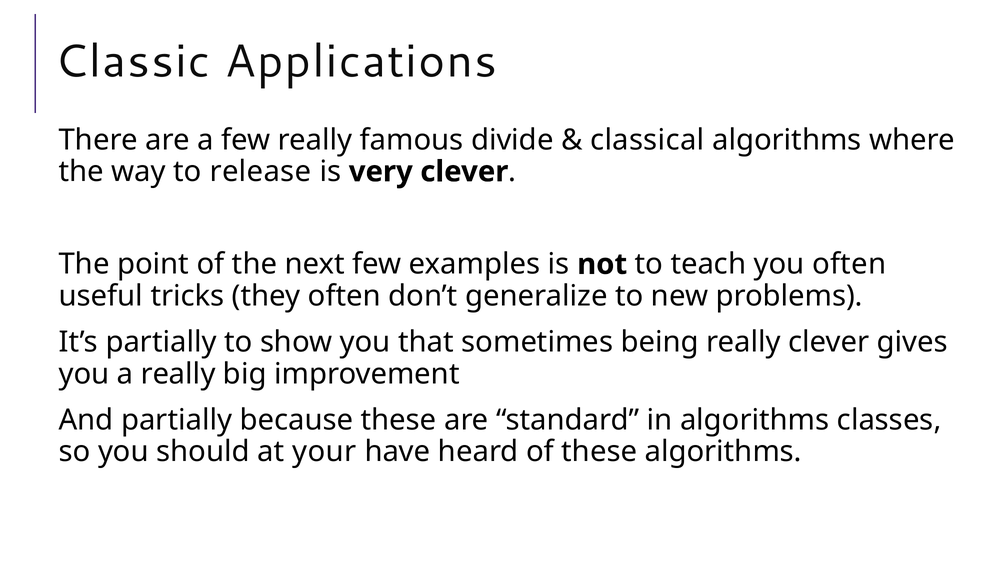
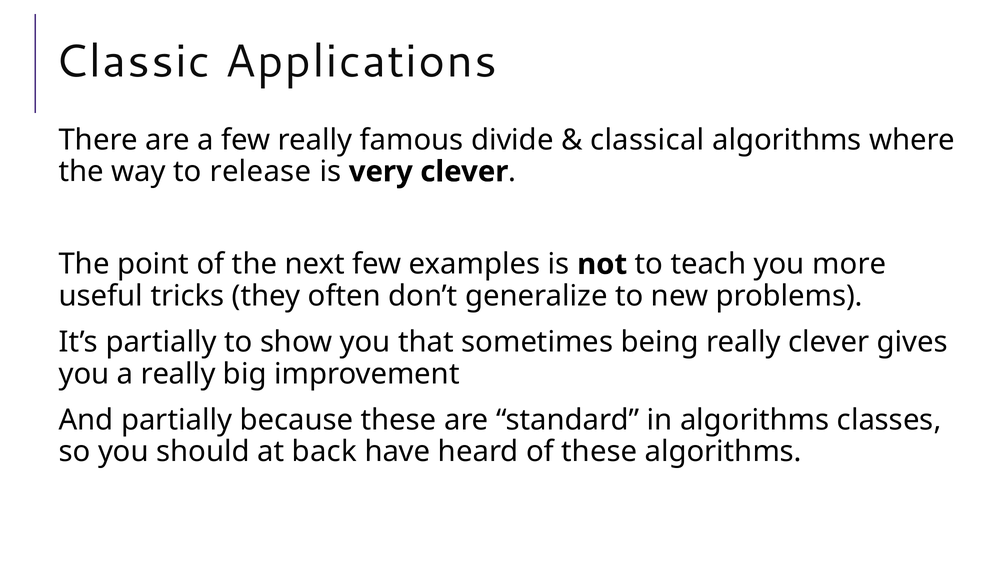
you often: often -> more (849, 264)
your: your -> back (324, 452)
